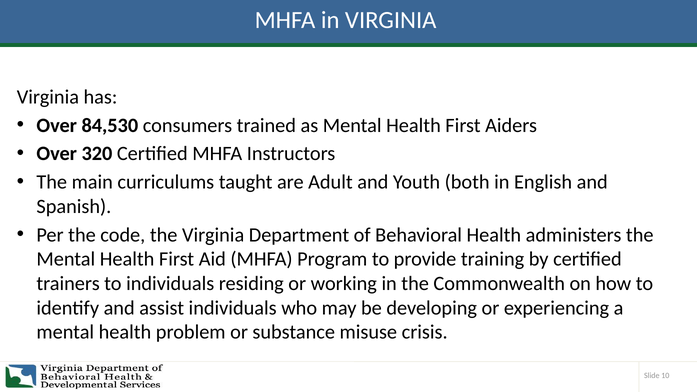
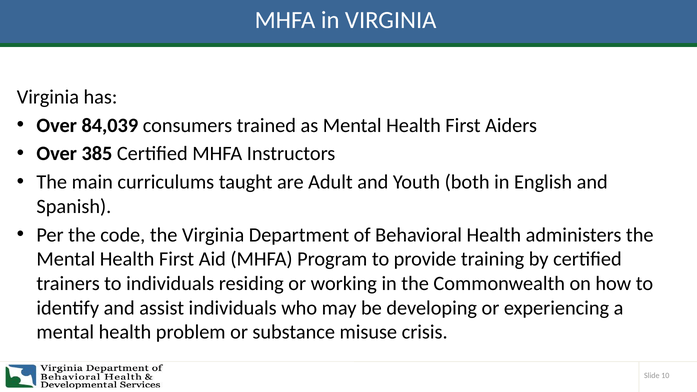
84,530: 84,530 -> 84,039 (110, 125)
320: 320 -> 385 (97, 154)
